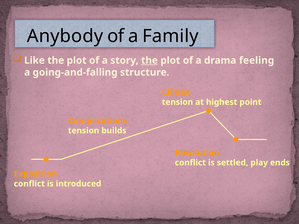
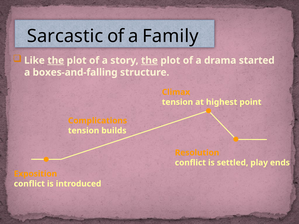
Anybody: Anybody -> Sarcastic (65, 36)
the underline: none -> present (56, 60)
feeling: feeling -> started (257, 60)
going-and-falling: going-and-falling -> boxes-and-falling (75, 72)
